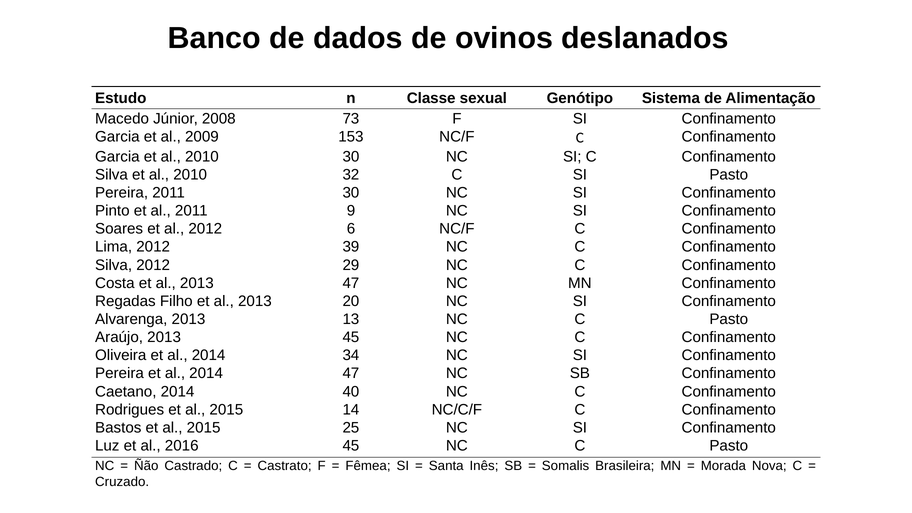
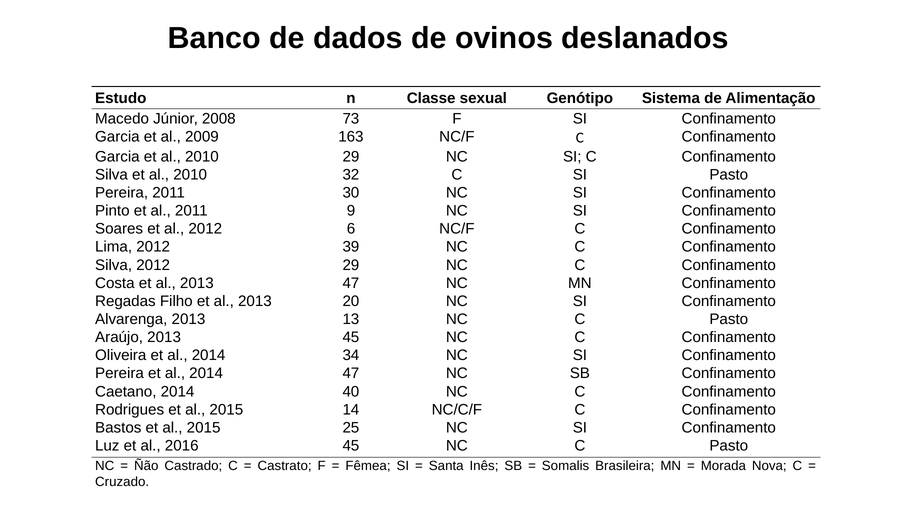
153: 153 -> 163 (351, 137)
2010 30: 30 -> 29 (351, 157)
